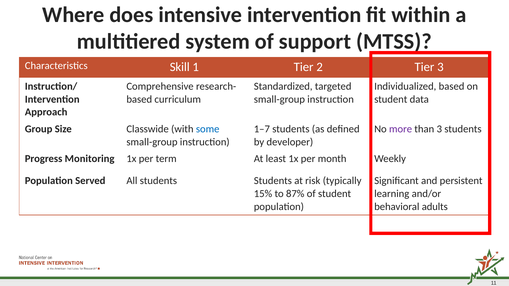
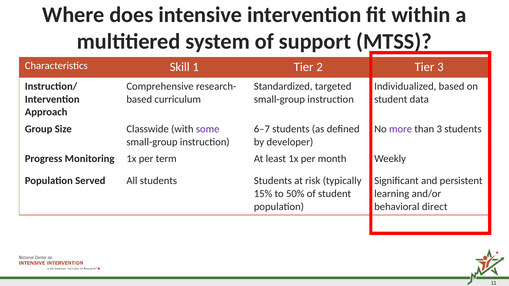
some colour: blue -> purple (208, 129)
1–7: 1–7 -> 6–7 (262, 129)
87%: 87% -> 50% (295, 194)
adults: adults -> direct (435, 207)
